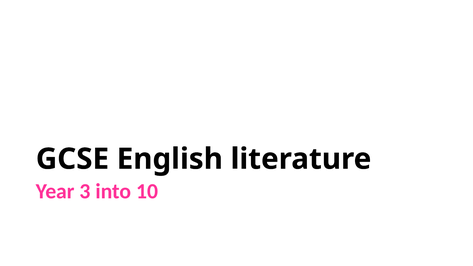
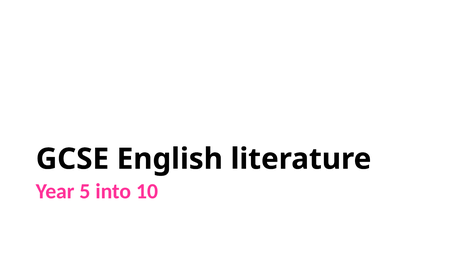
3: 3 -> 5 (85, 191)
